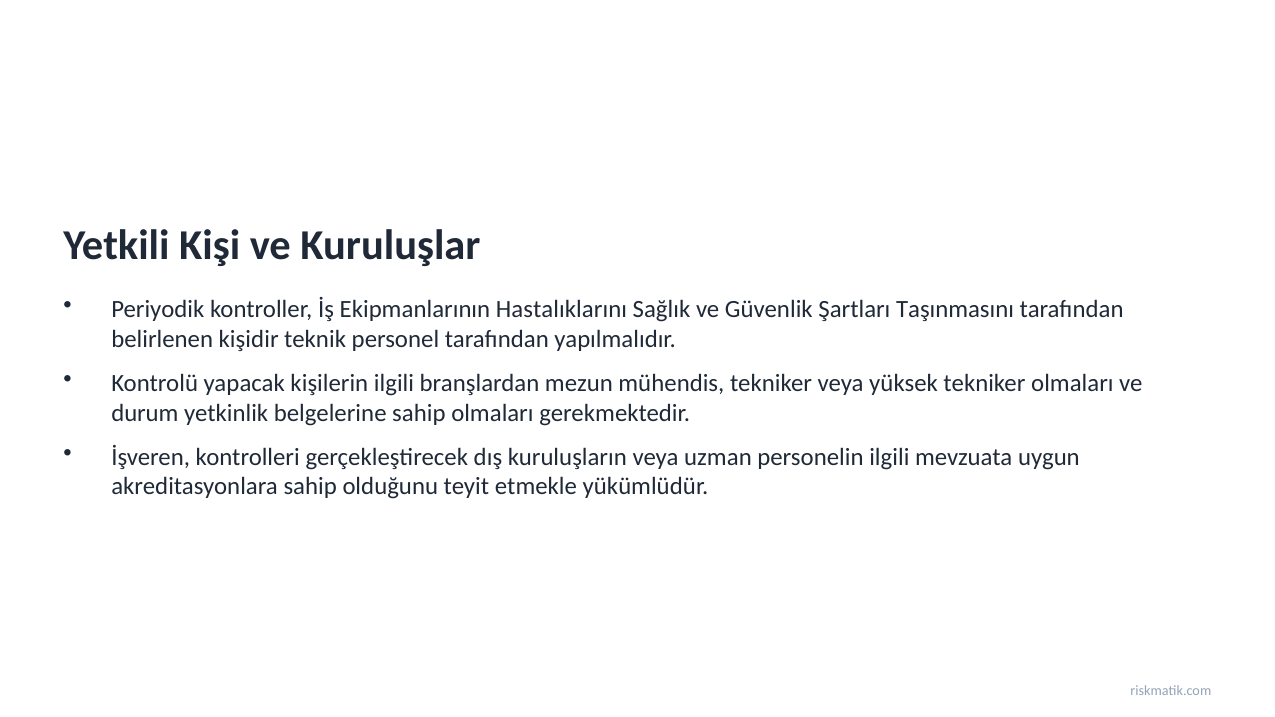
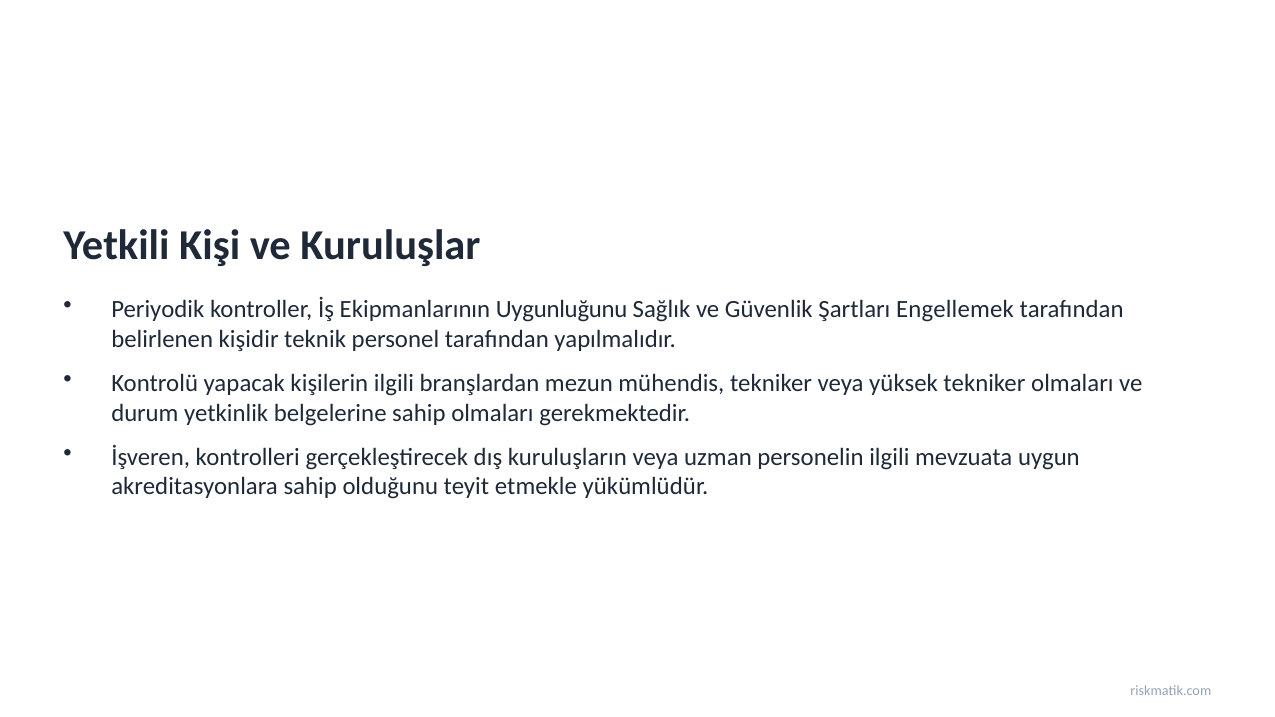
Hastalıklarını: Hastalıklarını -> Uygunluğunu (562, 310)
Taşınmasını: Taşınmasını -> Engellemek (955, 310)
